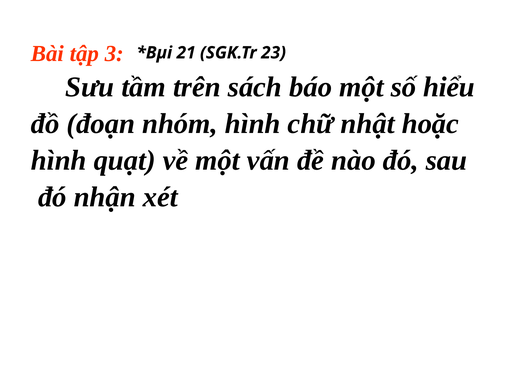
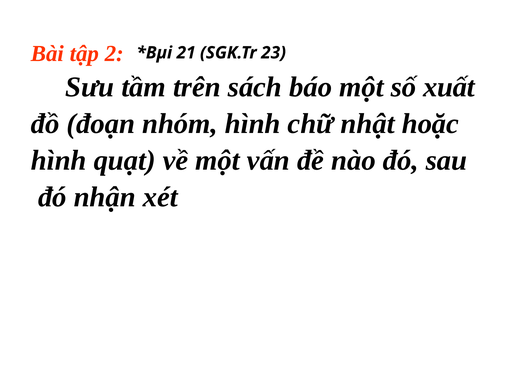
3: 3 -> 2 (114, 53)
hiểu: hiểu -> xuất (449, 87)
